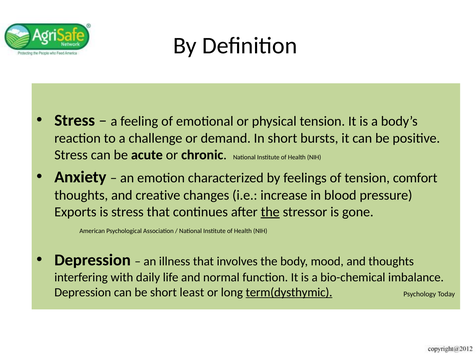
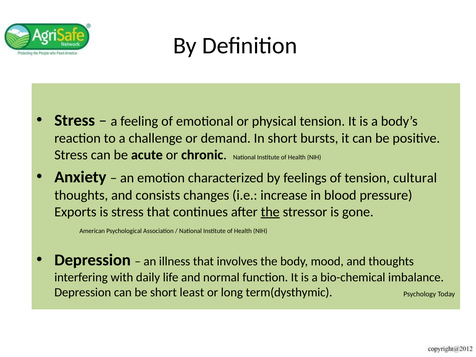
comfort: comfort -> cultural (415, 178)
creative: creative -> consists (158, 195)
term(dysthymic underline: present -> none (289, 292)
